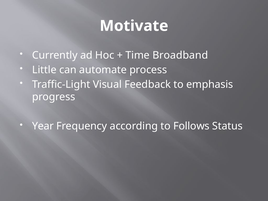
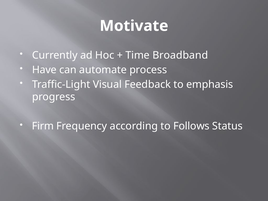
Little: Little -> Have (44, 70)
Year: Year -> Firm (43, 126)
